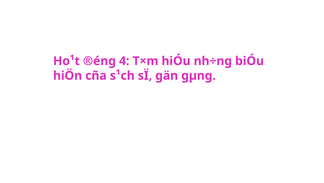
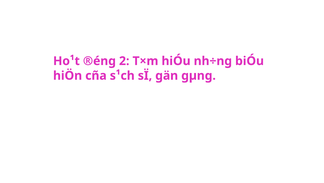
4: 4 -> 2 (124, 61)
